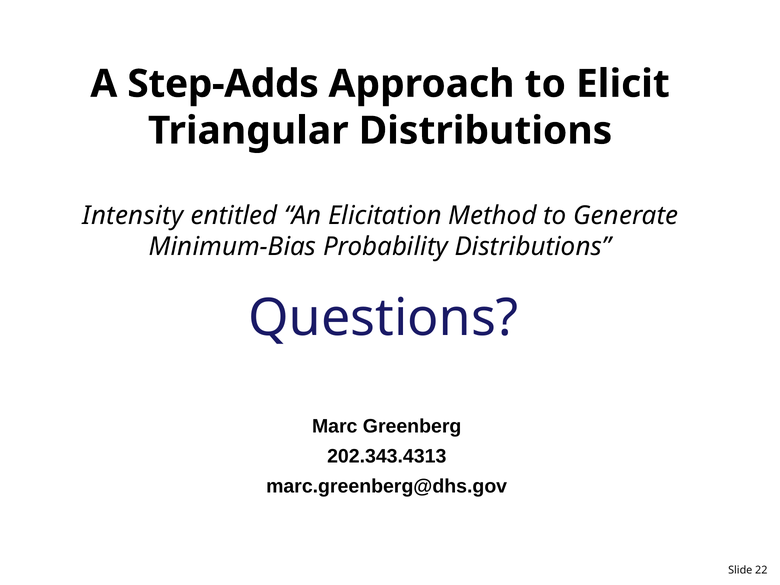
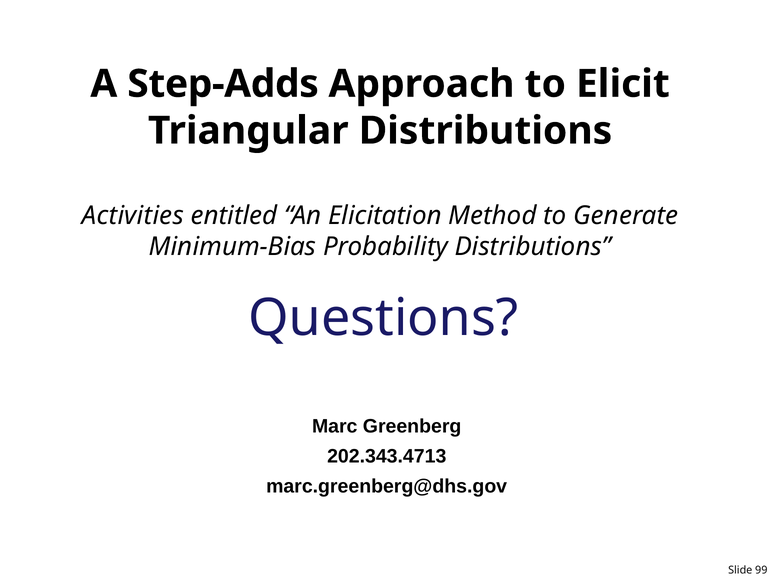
Intensity: Intensity -> Activities (133, 216)
202.343.4313: 202.343.4313 -> 202.343.4713 (387, 456)
22: 22 -> 99 (761, 570)
